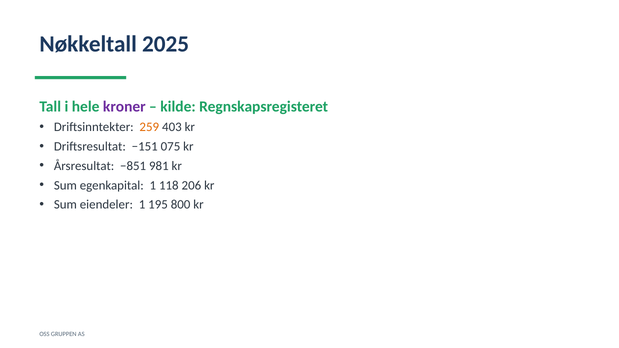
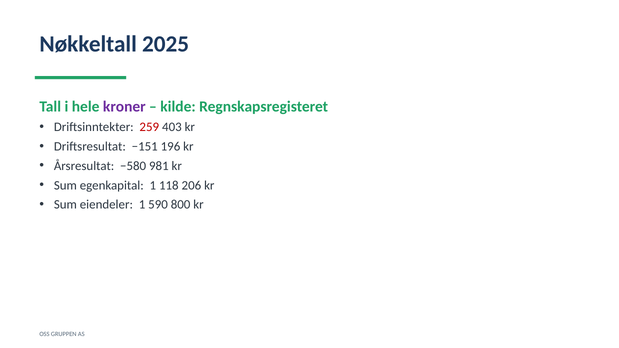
259 colour: orange -> red (149, 127)
075: 075 -> 196 (170, 147)
−851: −851 -> −580 (133, 166)
195: 195 -> 590 (158, 205)
